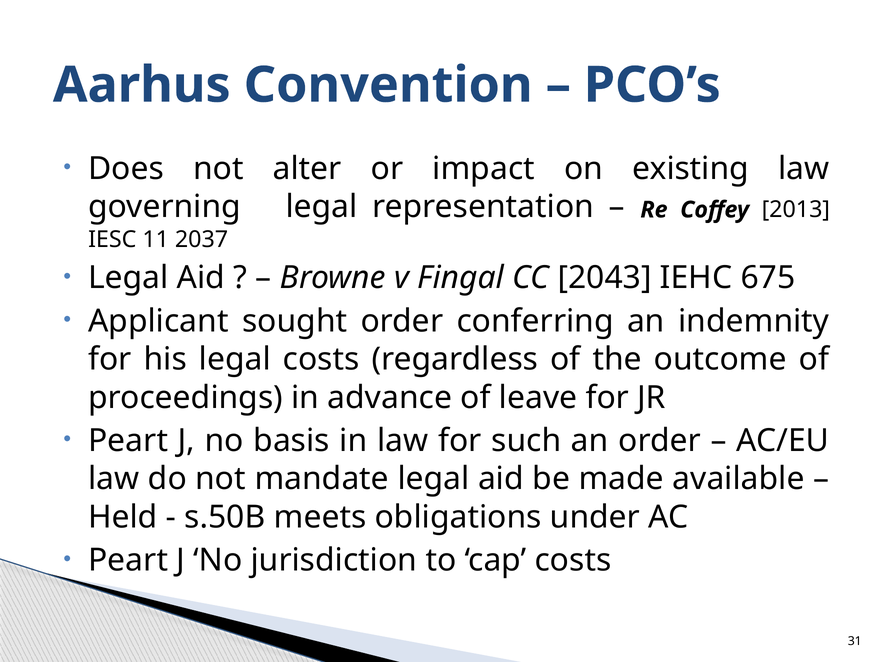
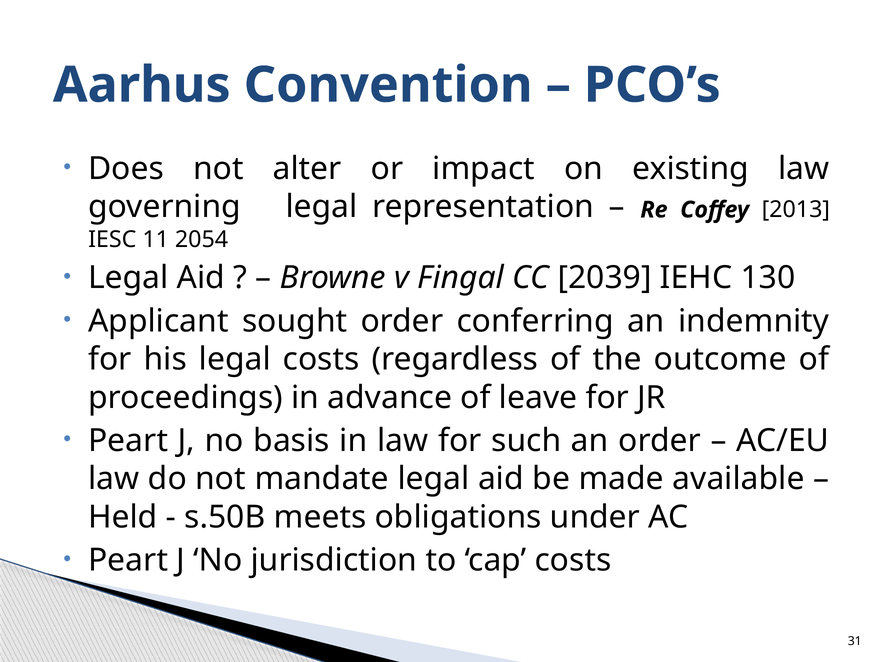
2037: 2037 -> 2054 (202, 239)
2043: 2043 -> 2039 (605, 278)
675: 675 -> 130 (768, 278)
